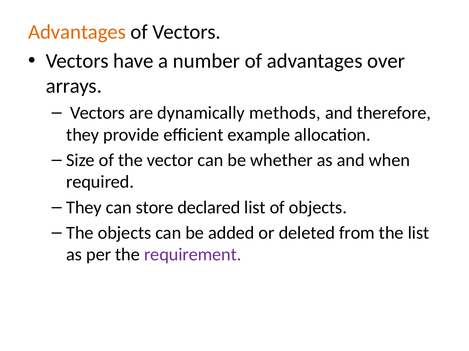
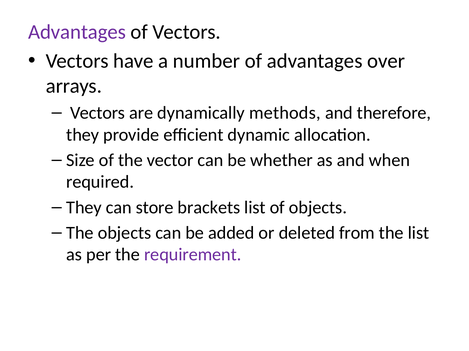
Advantages colour: orange -> purple (77, 32)
example: example -> dynamic (259, 135)
declared: declared -> brackets (209, 208)
